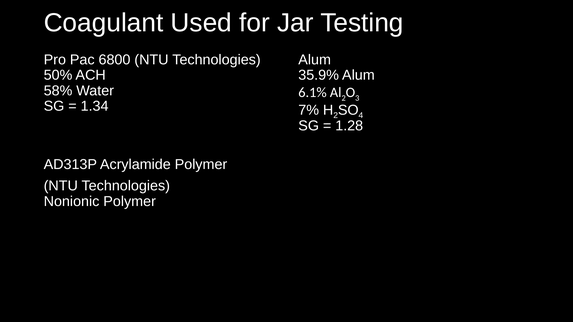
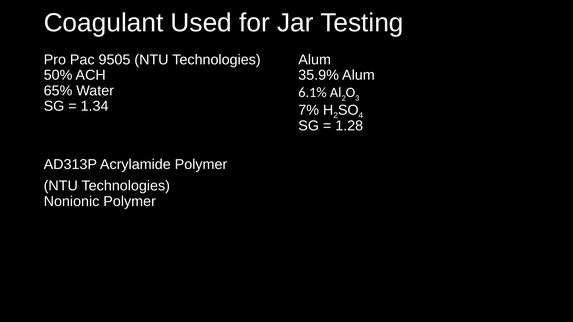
6800: 6800 -> 9505 (114, 60)
58%: 58% -> 65% (58, 91)
